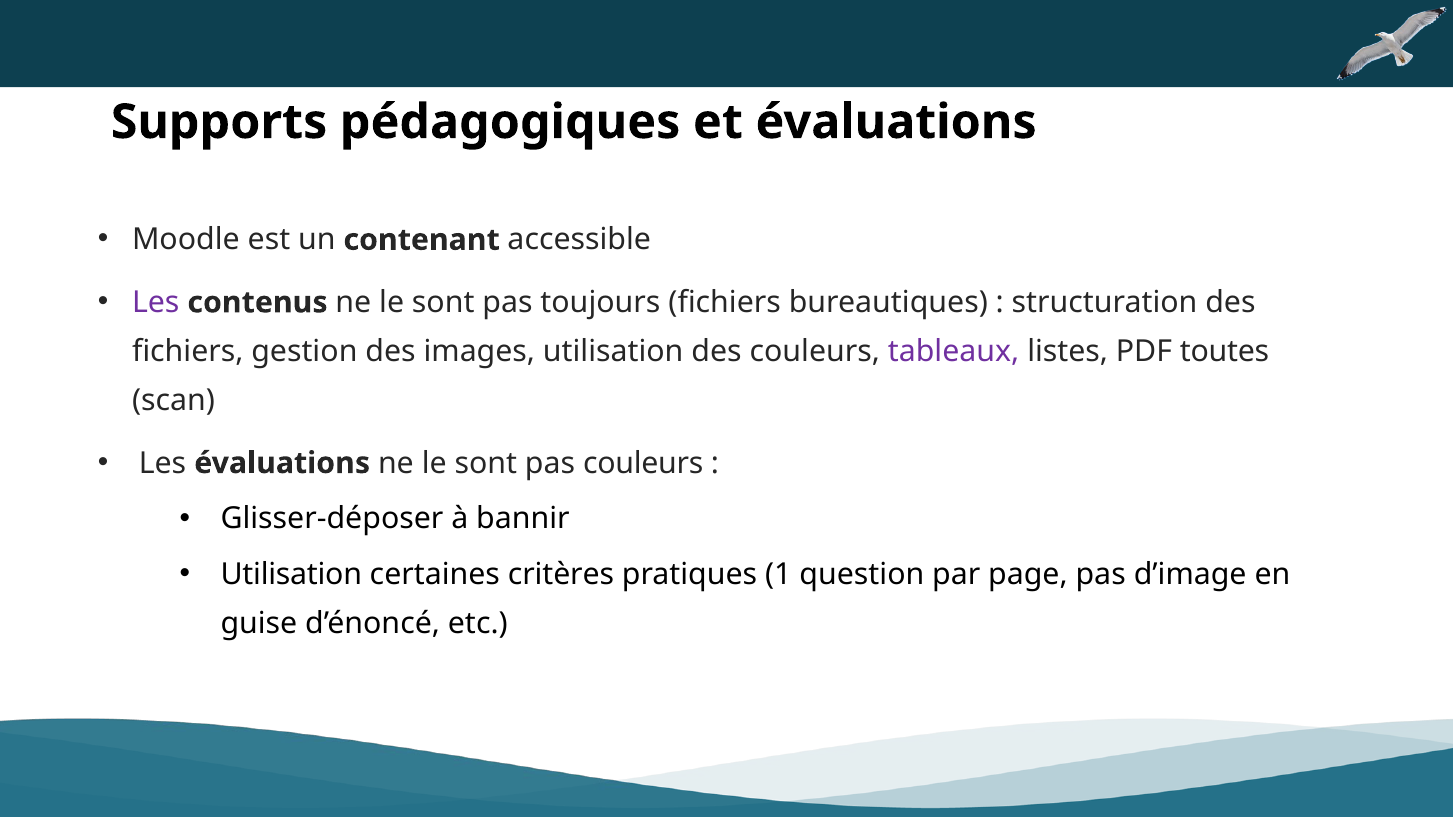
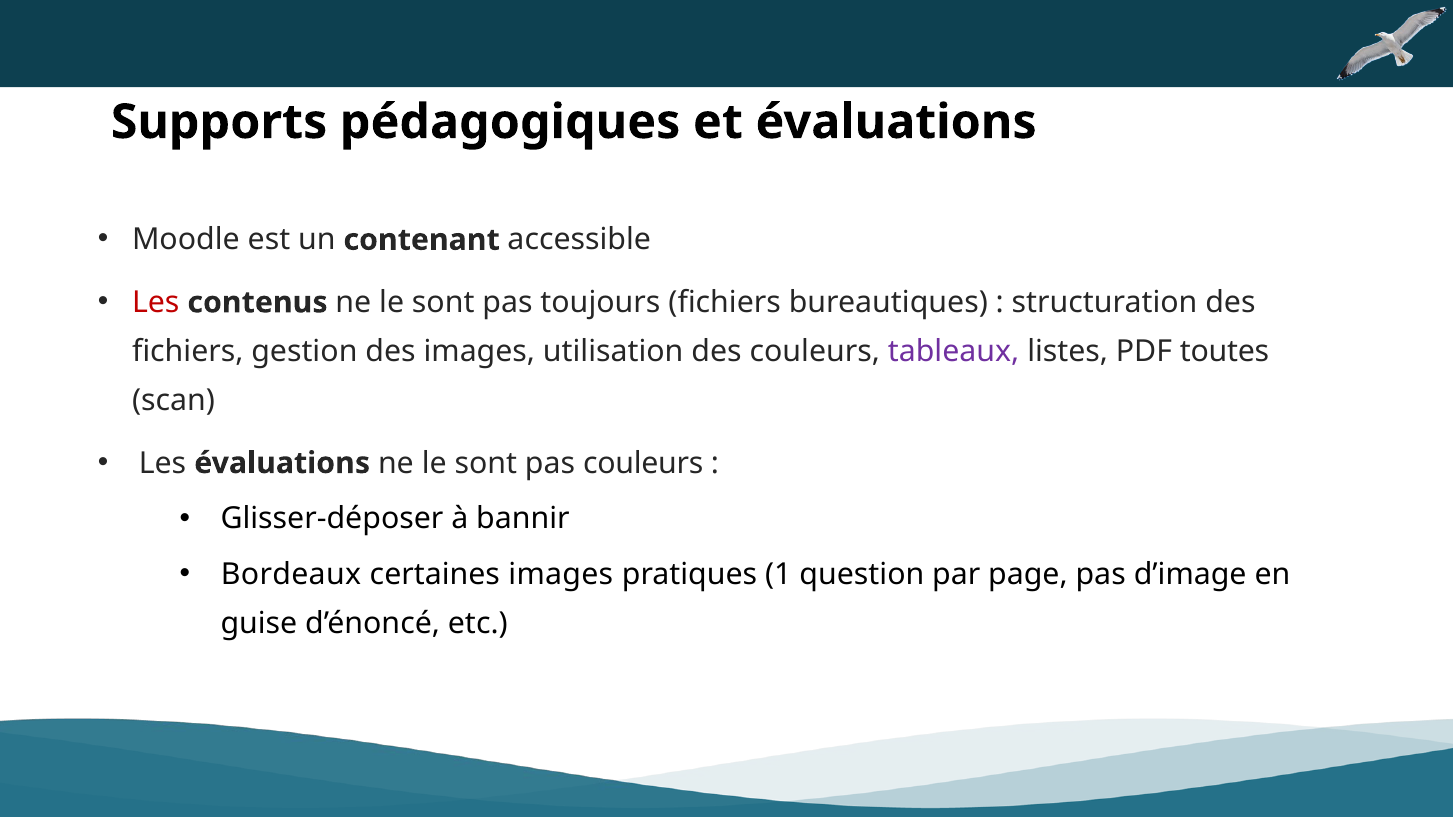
Les colour: purple -> red (156, 303)
Utilisation: Utilisation -> Bordeaux (291, 575)
certaines critères: critères -> images (561, 575)
